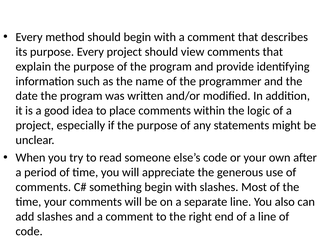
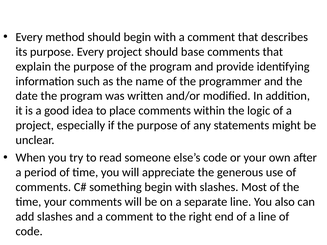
view: view -> base (193, 52)
